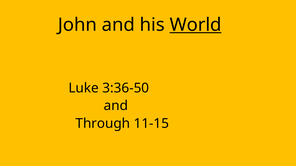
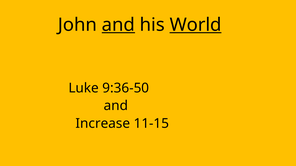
and underline: none -> present (118, 25)
3:36-50: 3:36-50 -> 9:36-50 (126, 88)
Through: Through -> Increase (103, 124)
